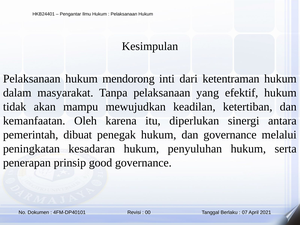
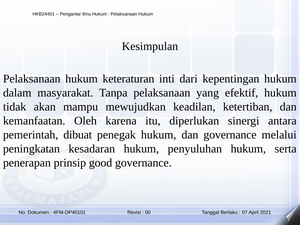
mendorong: mendorong -> keteraturan (128, 79)
ketentraman: ketentraman -> kepentingan (231, 79)
